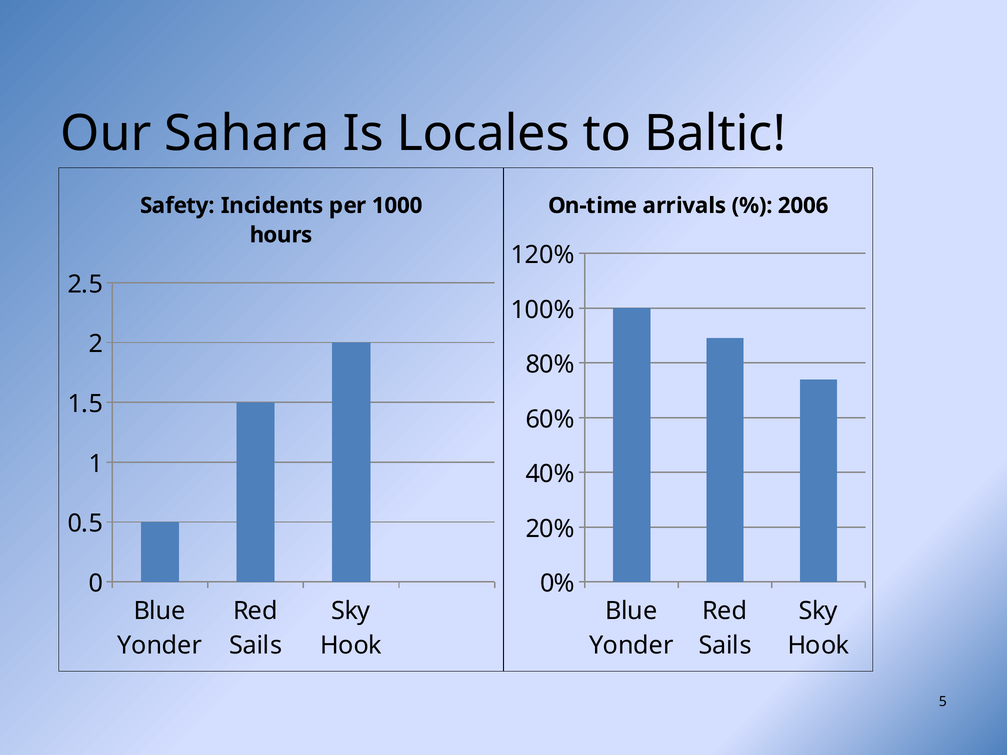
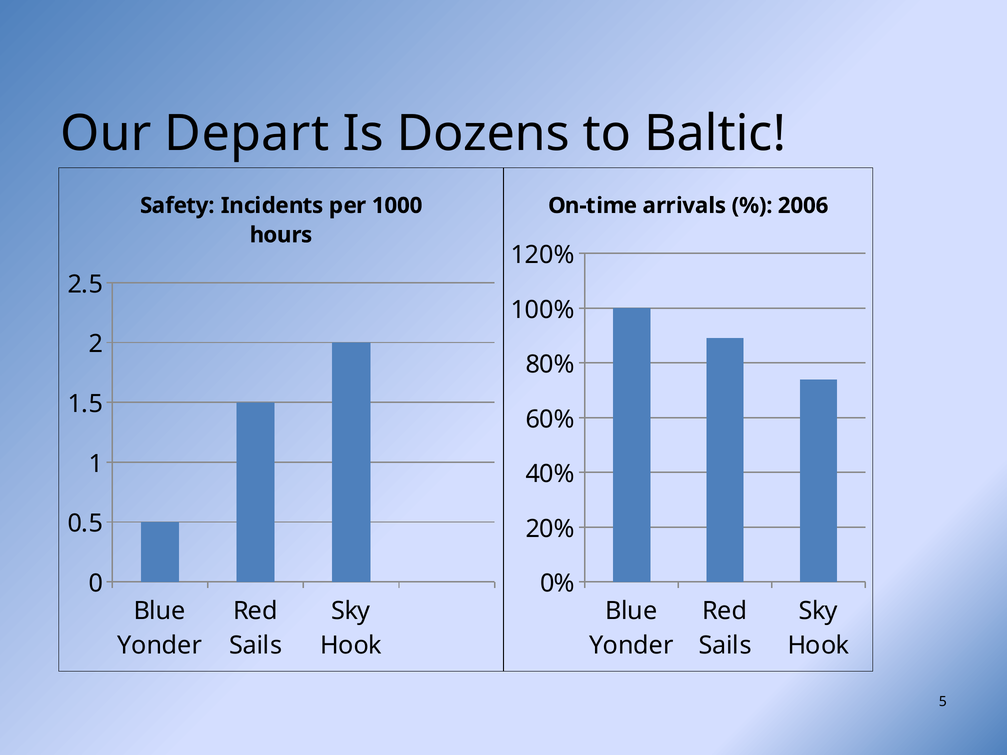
Sahara: Sahara -> Depart (247, 134)
Locales: Locales -> Dozens (483, 134)
